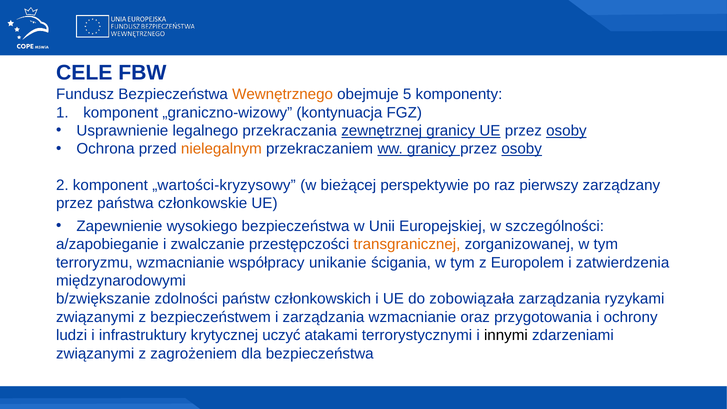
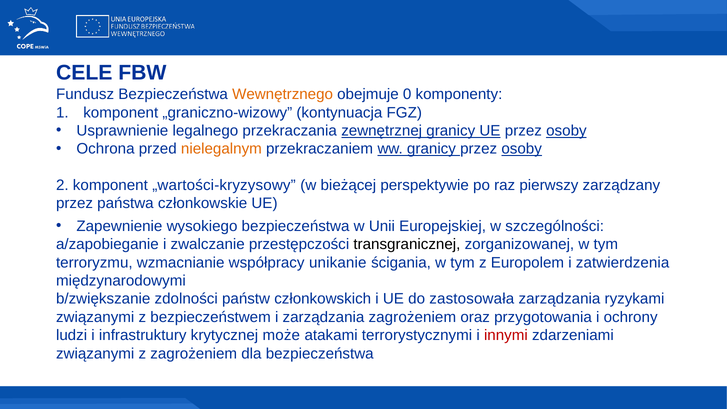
5: 5 -> 0 (407, 94)
transgranicznej colour: orange -> black (407, 244)
zobowiązała: zobowiązała -> zastosowała (472, 299)
zarządzania wzmacnianie: wzmacnianie -> zagrożeniem (412, 317)
uczyć: uczyć -> może (281, 335)
innymi colour: black -> red (506, 335)
